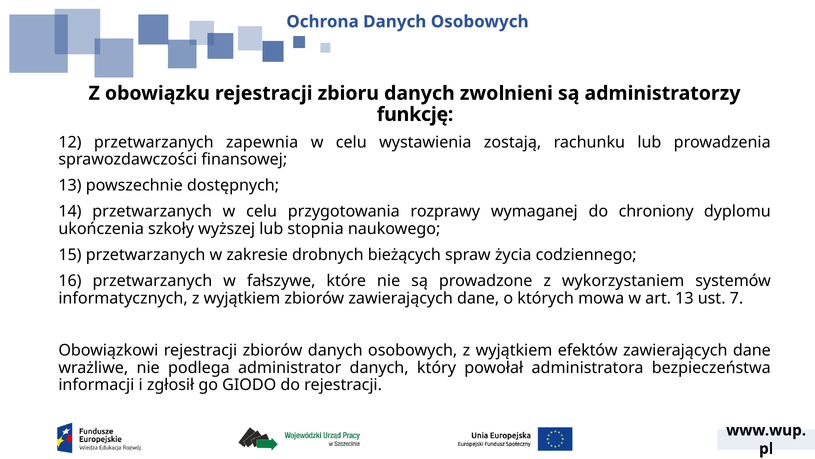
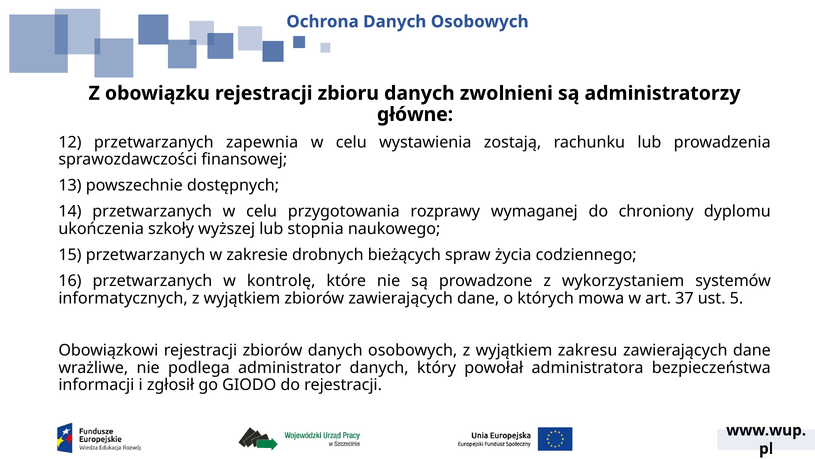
funkcję: funkcję -> główne (415, 114)
fałszywe: fałszywe -> kontrolę (281, 281)
art 13: 13 -> 37 (684, 298)
7: 7 -> 5 (736, 298)
efektów: efektów -> zakresu (588, 350)
